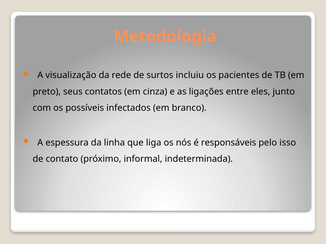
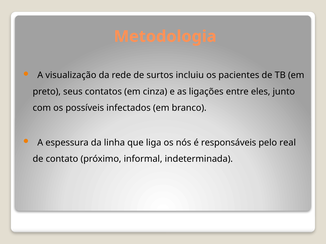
isso: isso -> real (288, 143)
